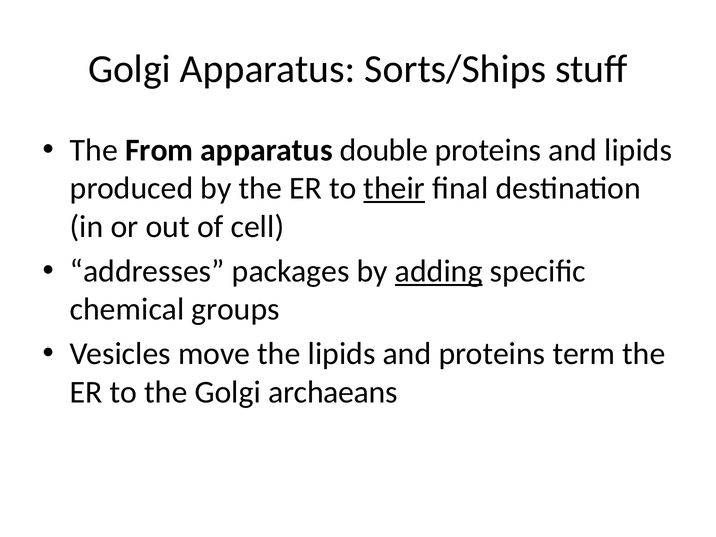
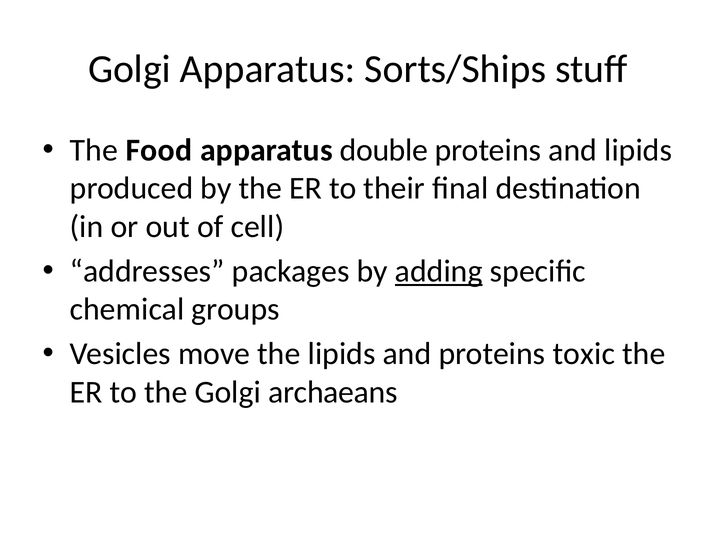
From: From -> Food (159, 150)
their underline: present -> none (394, 188)
term: term -> toxic (584, 354)
